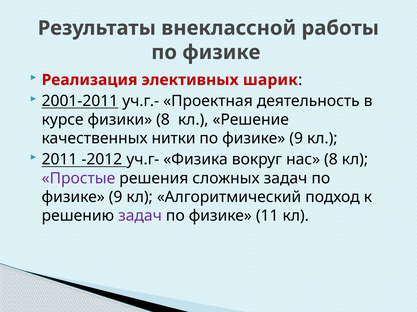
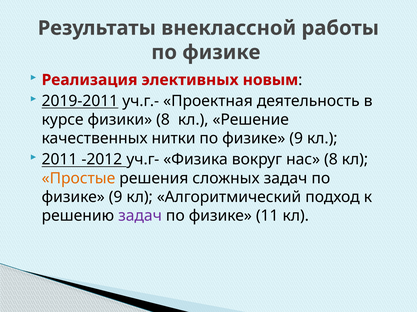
шарик: шарик -> новым (270, 80)
2001-2011: 2001-2011 -> 2019-2011 (80, 101)
Простые colour: purple -> orange (78, 179)
